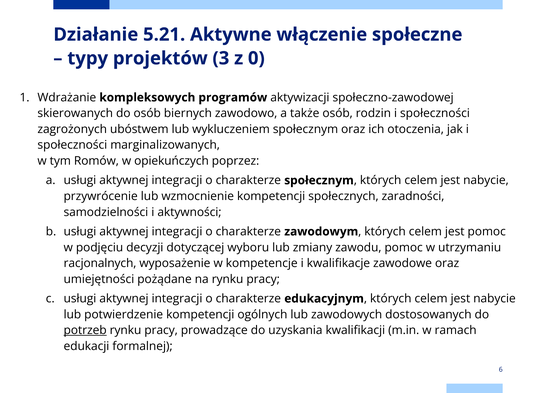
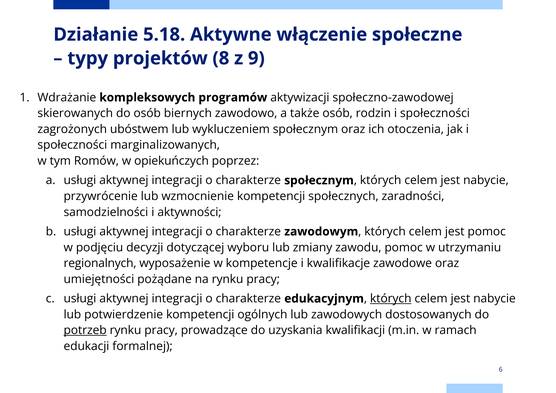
5.21: 5.21 -> 5.18 (164, 35)
3: 3 -> 8 (221, 58)
0: 0 -> 9 (256, 58)
racjonalnych: racjonalnych -> regionalnych (100, 263)
których underline: none -> present (391, 299)
